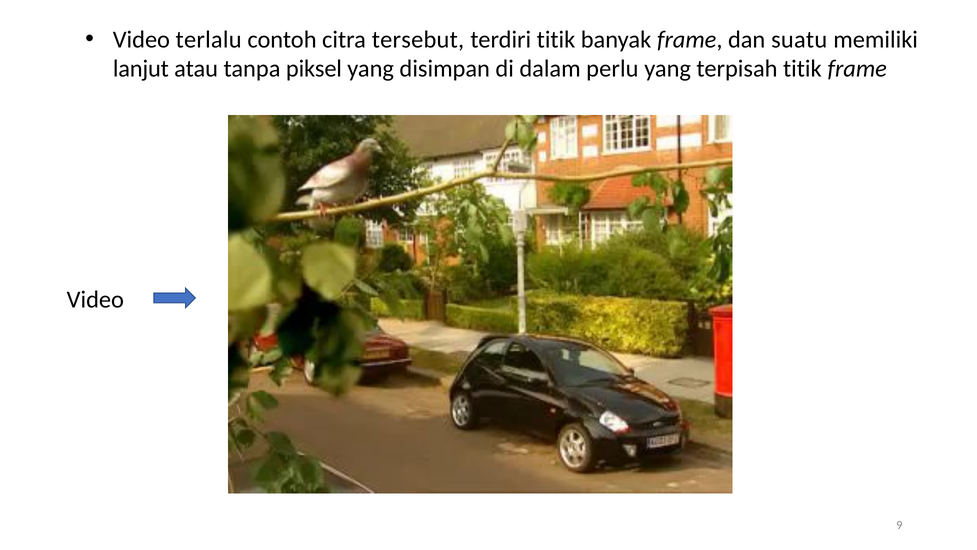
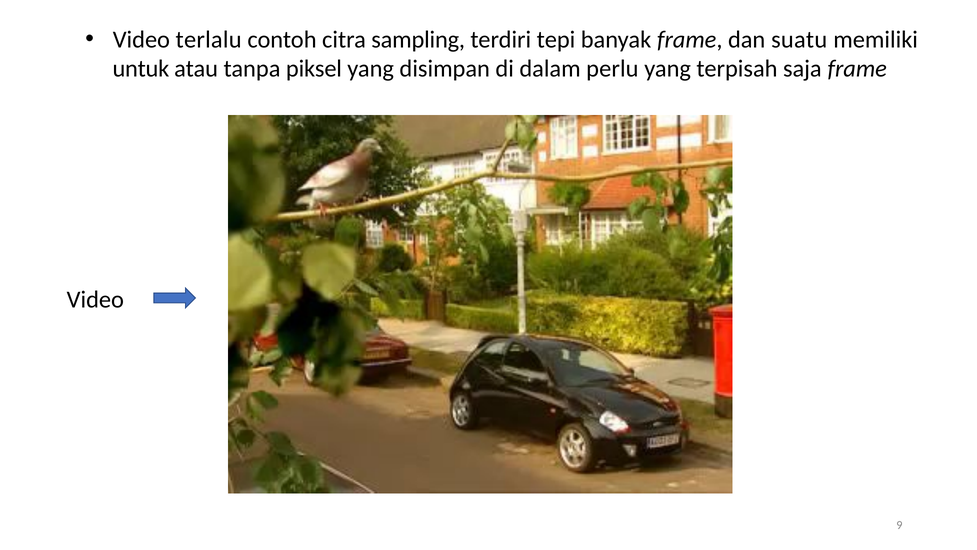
tersebut: tersebut -> sampling (418, 39)
terdiri titik: titik -> tepi (556, 39)
lanjut: lanjut -> untuk (141, 69)
terpisah titik: titik -> saja (802, 69)
